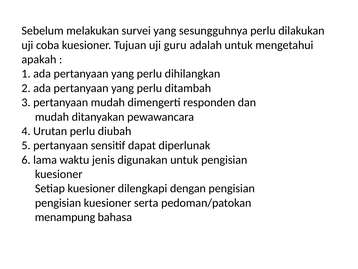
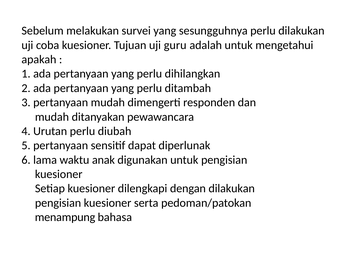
jenis: jenis -> anak (103, 160)
dengan pengisian: pengisian -> dilakukan (232, 188)
